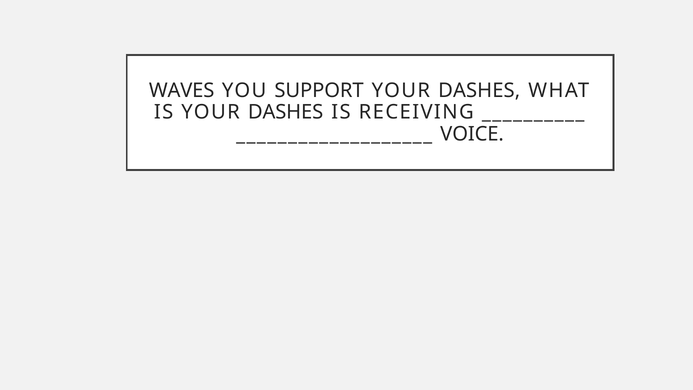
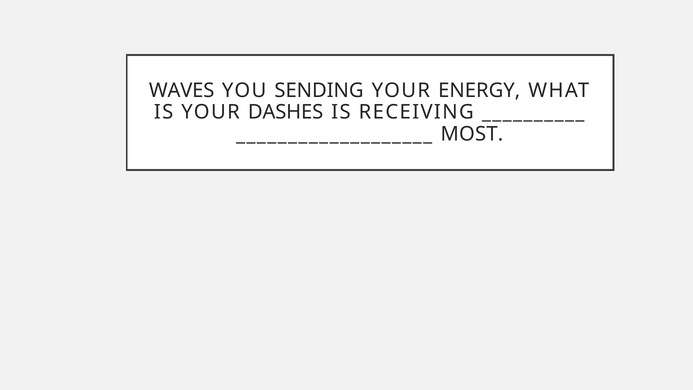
SUPPORT: SUPPORT -> SENDING (319, 90)
DASHES: DASHES -> ENERGY (479, 90)
VOICE: VOICE -> MOST (472, 134)
